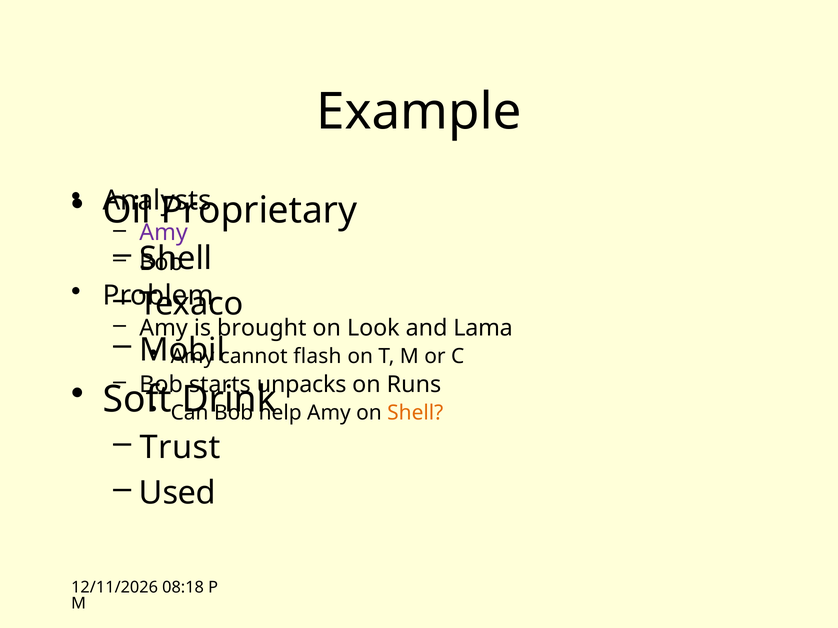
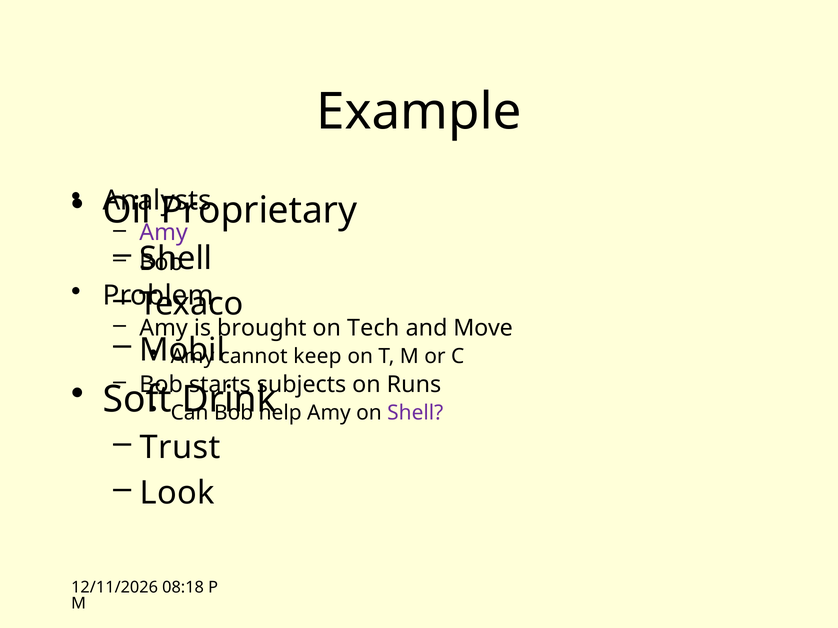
Look: Look -> Tech (373, 328)
Lama: Lama -> Move (483, 328)
flash: flash -> keep (317, 356)
unpacks: unpacks -> subjects (302, 385)
Shell colour: orange -> purple (415, 413)
Used: Used -> Look (177, 494)
